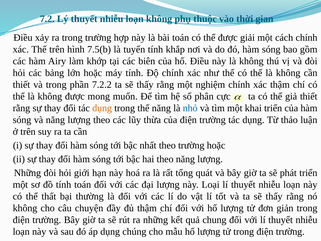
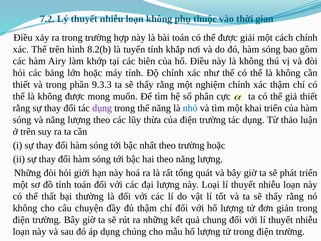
7.5(b: 7.5(b -> 8.2(b (99, 49)
7.2.2: 7.2.2 -> 9.3.3 (102, 85)
dụng colour: orange -> purple (102, 108)
